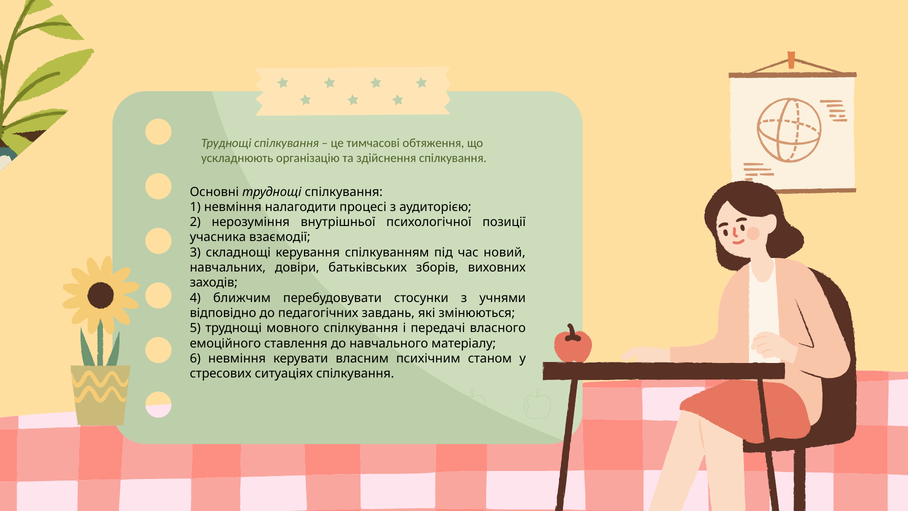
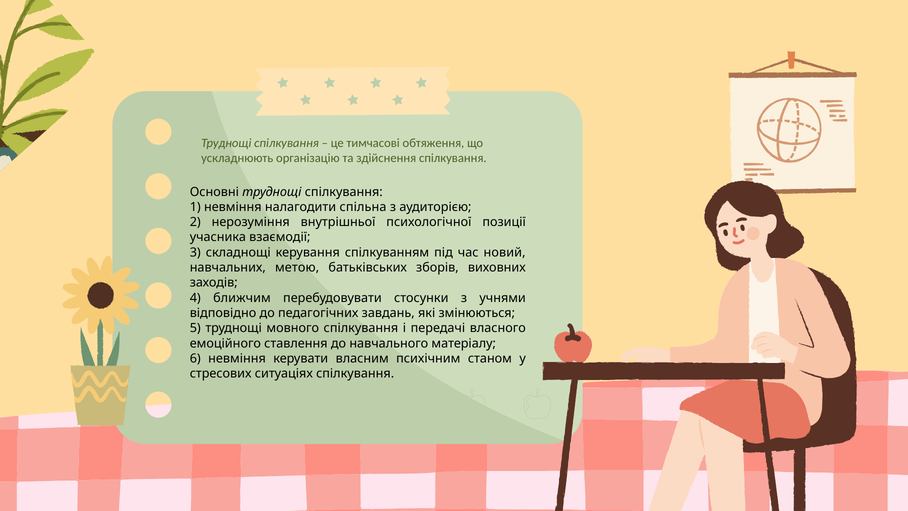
процесі: процесі -> спільна (363, 207)
довіри: довіри -> метою (297, 267)
